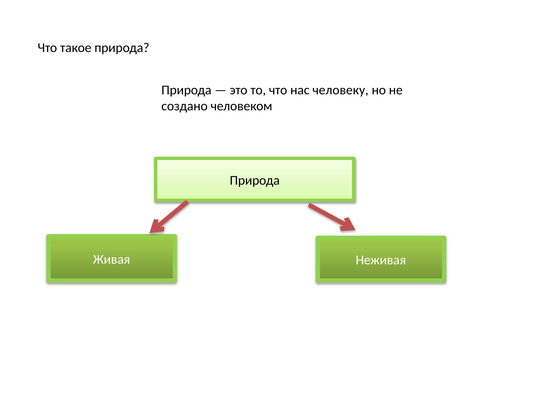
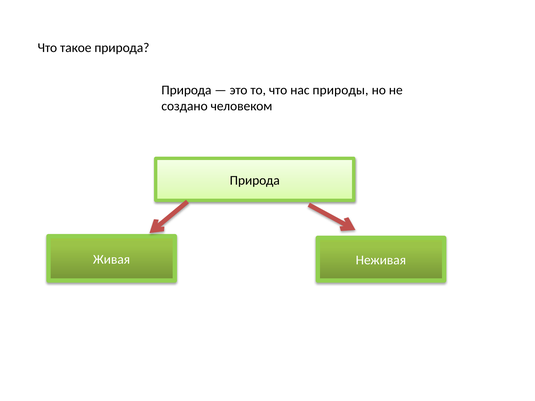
человеку: человеку -> природы (340, 90)
